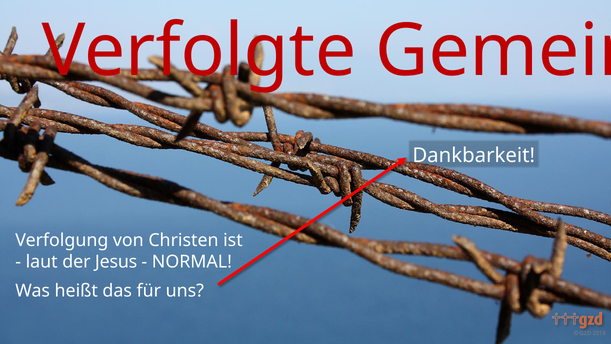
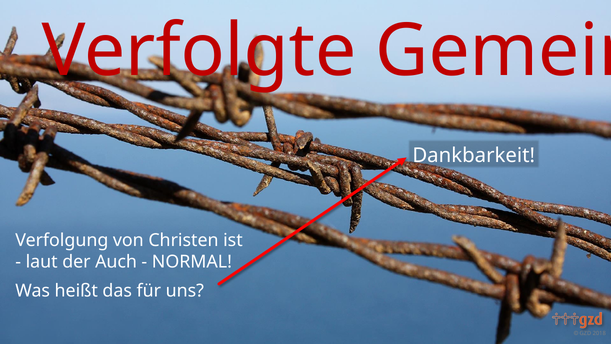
Jesus: Jesus -> Auch (116, 262)
